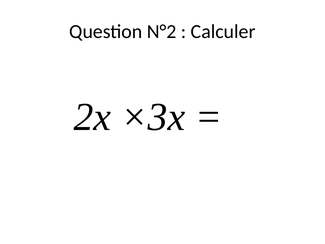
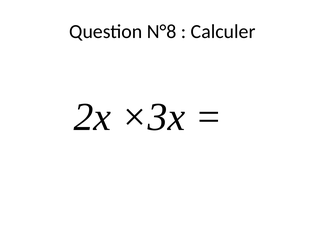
N°2: N°2 -> N°8 (162, 31)
